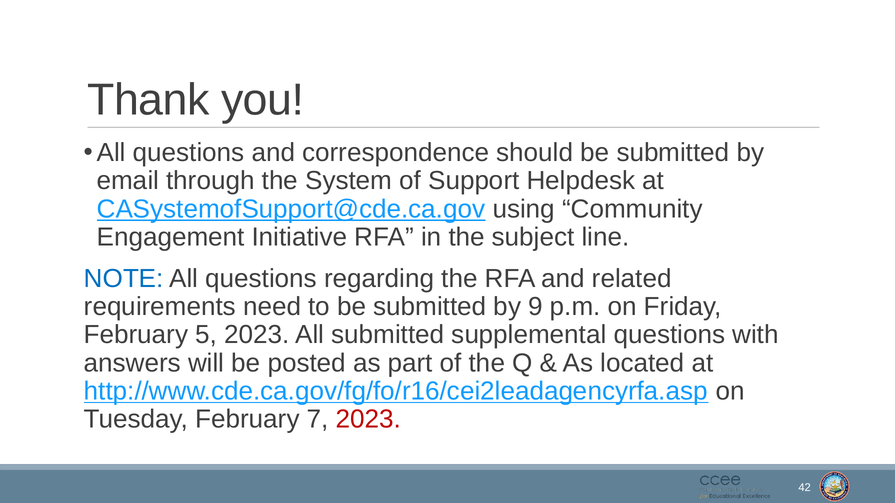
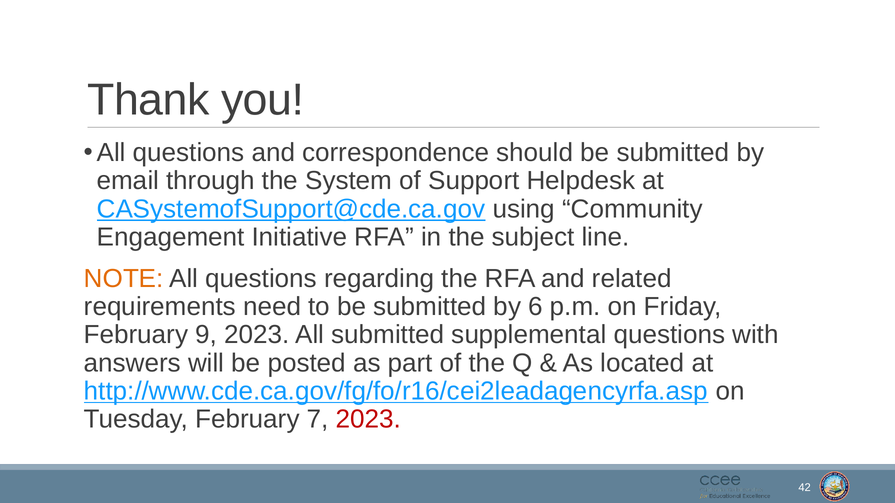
NOTE colour: blue -> orange (124, 279)
9: 9 -> 6 (535, 307)
5: 5 -> 9 (206, 335)
